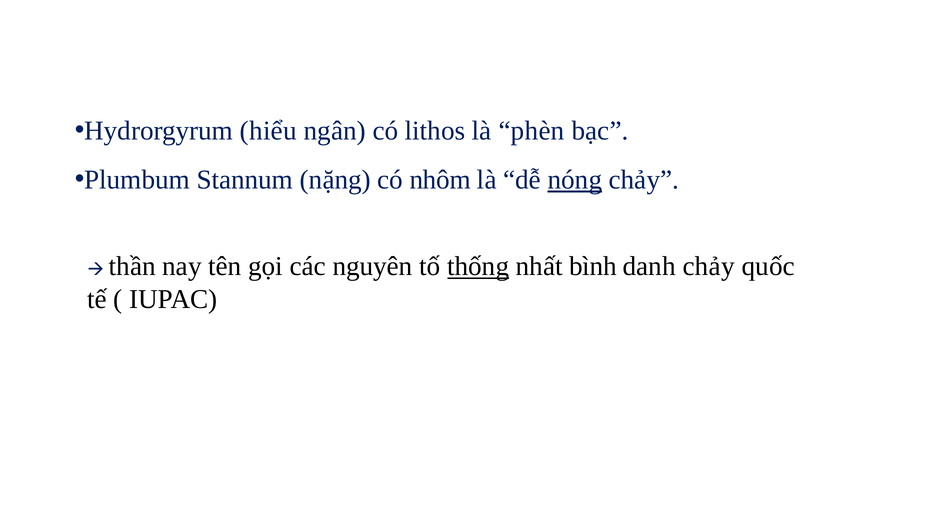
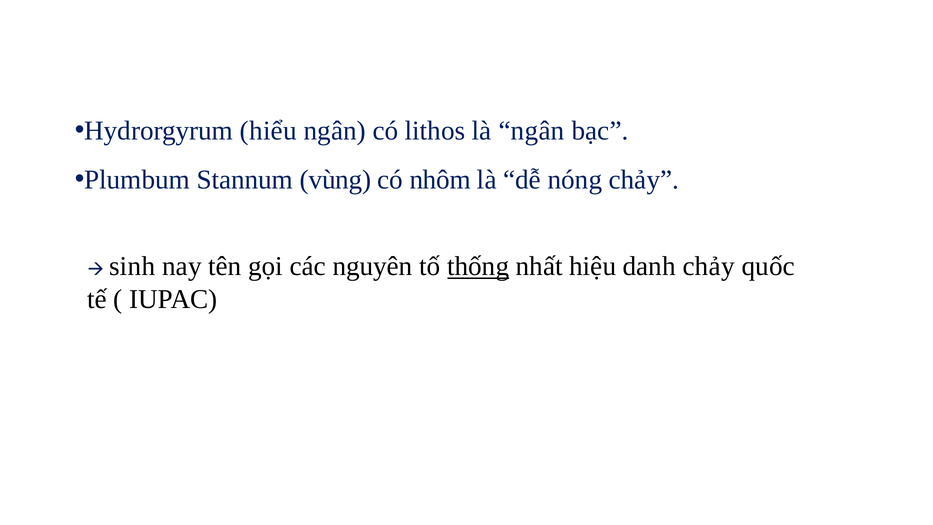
là phèn: phèn -> ngân (532, 131)
nặng: nặng -> vùng (335, 180)
nóng underline: present -> none (575, 180)
thần: thần -> sinh (132, 266)
bình: bình -> hiệu (593, 266)
